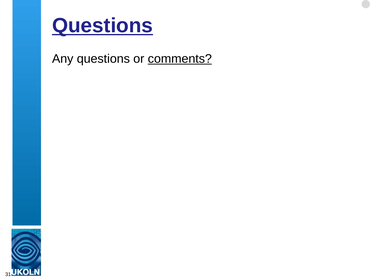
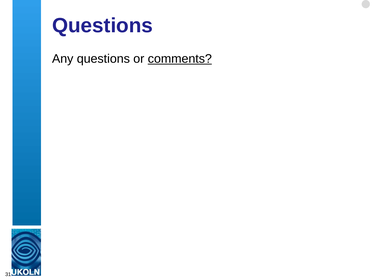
Questions underline: present -> none (102, 26)
